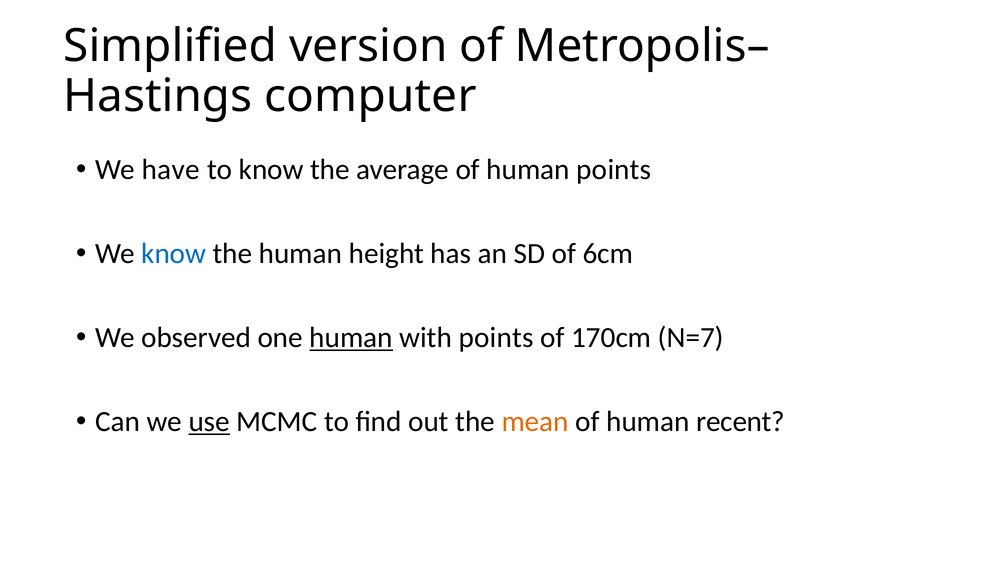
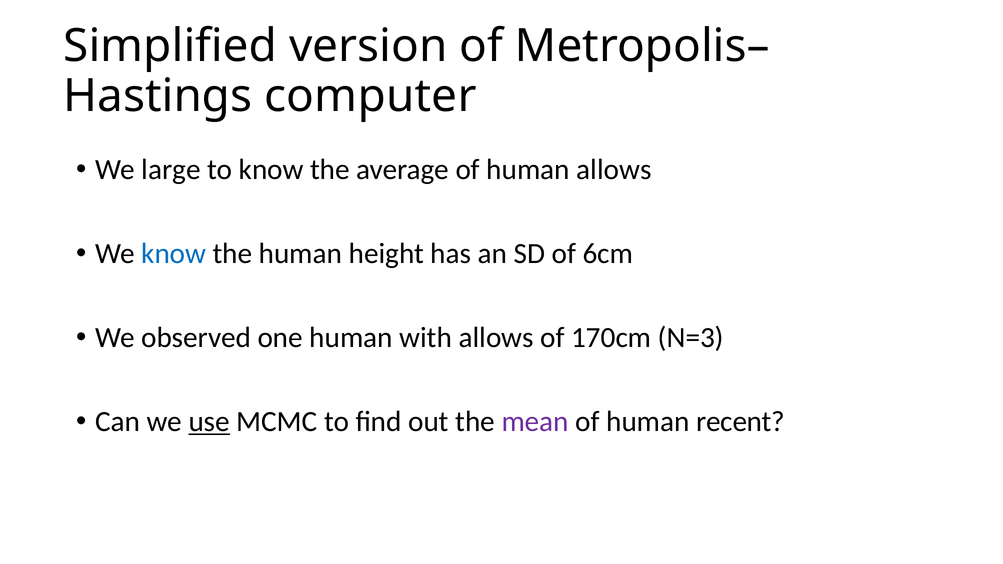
have: have -> large (171, 170)
human points: points -> allows (614, 170)
human underline: present -> none (351, 338)
with points: points -> allows (496, 338)
N=7: N=7 -> N=3 (691, 338)
mean colour: orange -> purple (535, 422)
